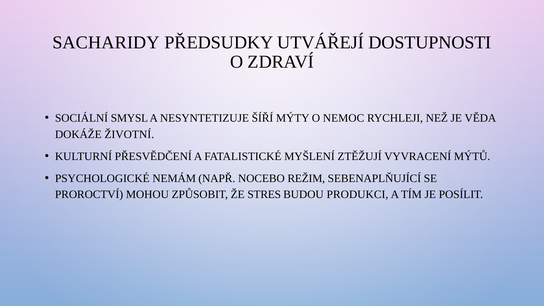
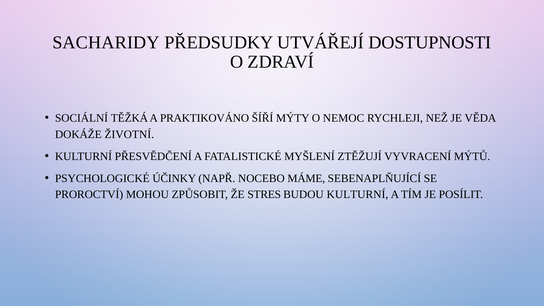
SMYSL: SMYSL -> TĚŽKÁ (129, 118)
NESYNTETIZUJE: NESYNTETIZUJE -> PRAKTIKOVÁNO (205, 118)
NEMÁM: NEMÁM -> ÚČINKY (174, 178)
REŽIM: REŽIM -> MÁME (306, 178)
BUDOU PRODUKCI: PRODUKCI -> KULTURNÍ (357, 195)
